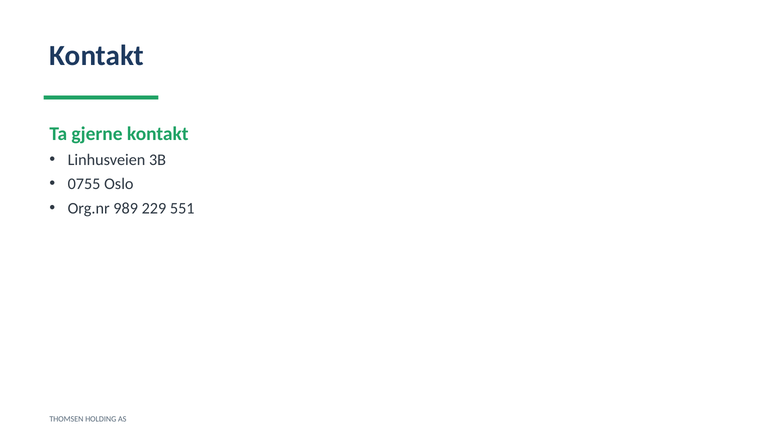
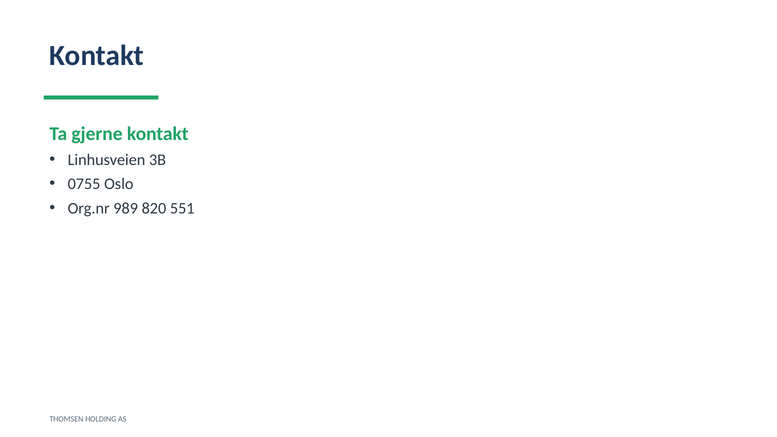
229: 229 -> 820 (154, 208)
